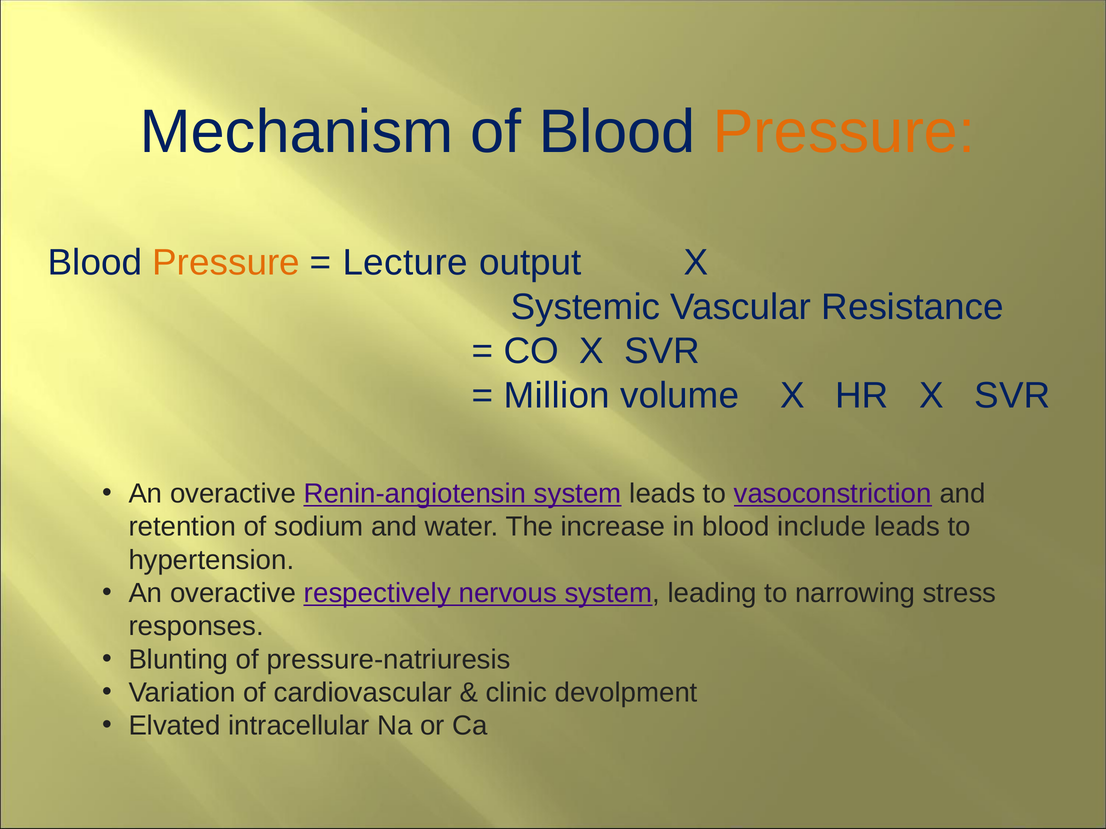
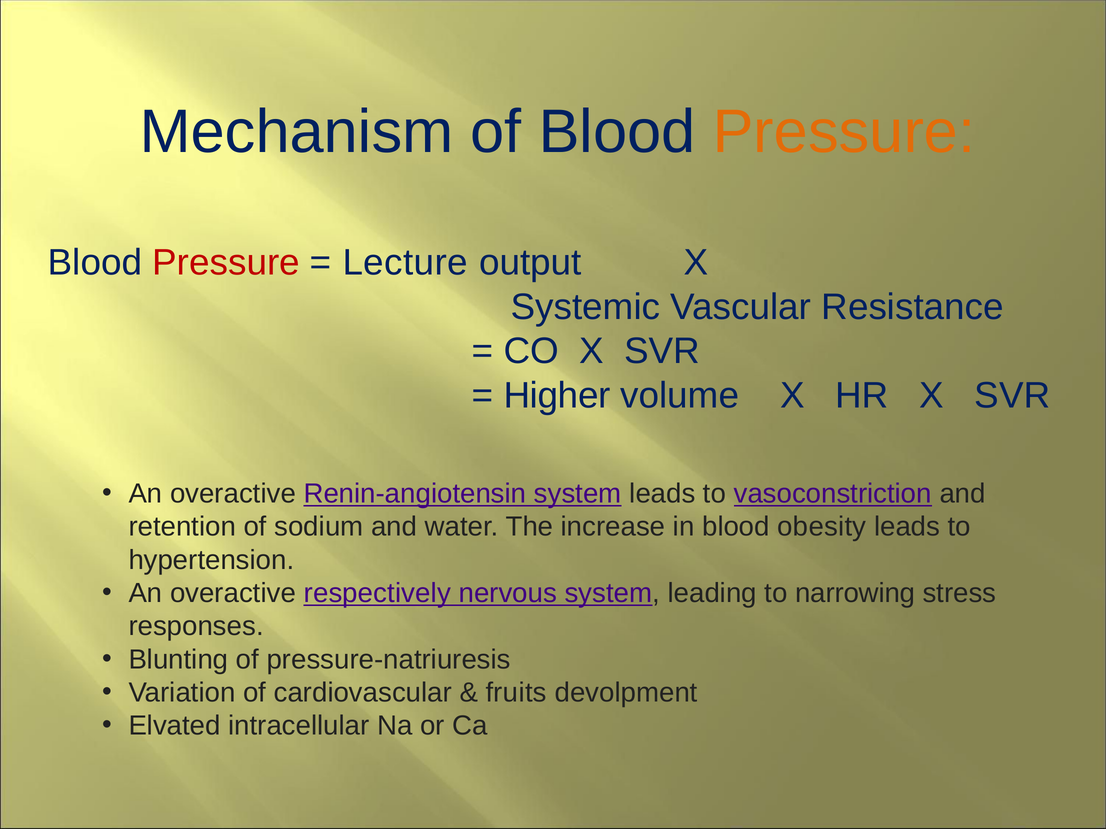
Pressure colour: orange -> red (226, 263)
Million: Million -> Higher (557, 396)
include: include -> obesity (822, 527)
clinic: clinic -> fruits (516, 693)
